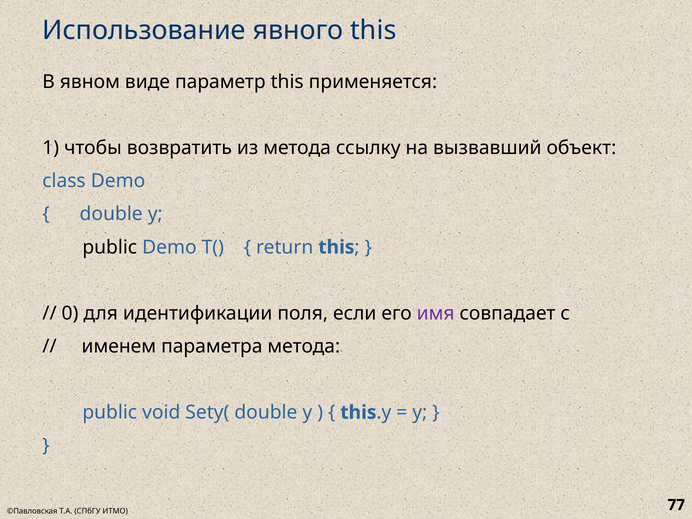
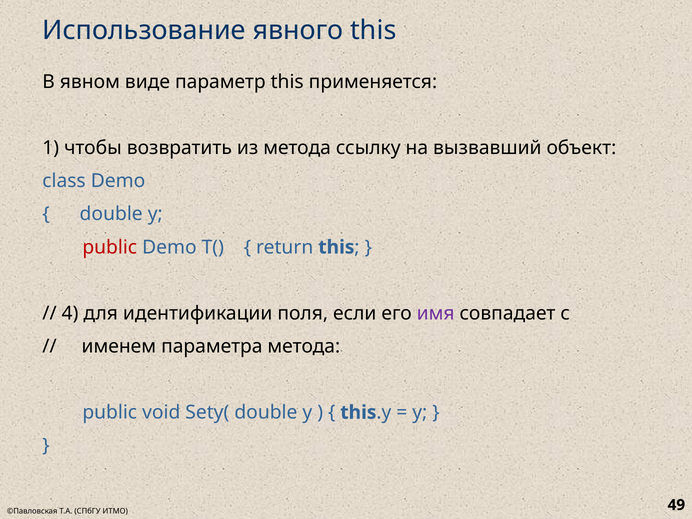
public colour: black -> red (110, 247)
0: 0 -> 4 (70, 313)
77: 77 -> 49 (676, 505)
